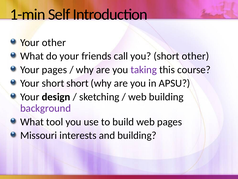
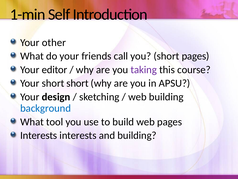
short other: other -> pages (196, 56)
Your pages: pages -> editor (55, 69)
background colour: purple -> blue (46, 108)
Missouri: Missouri -> Interests (39, 135)
